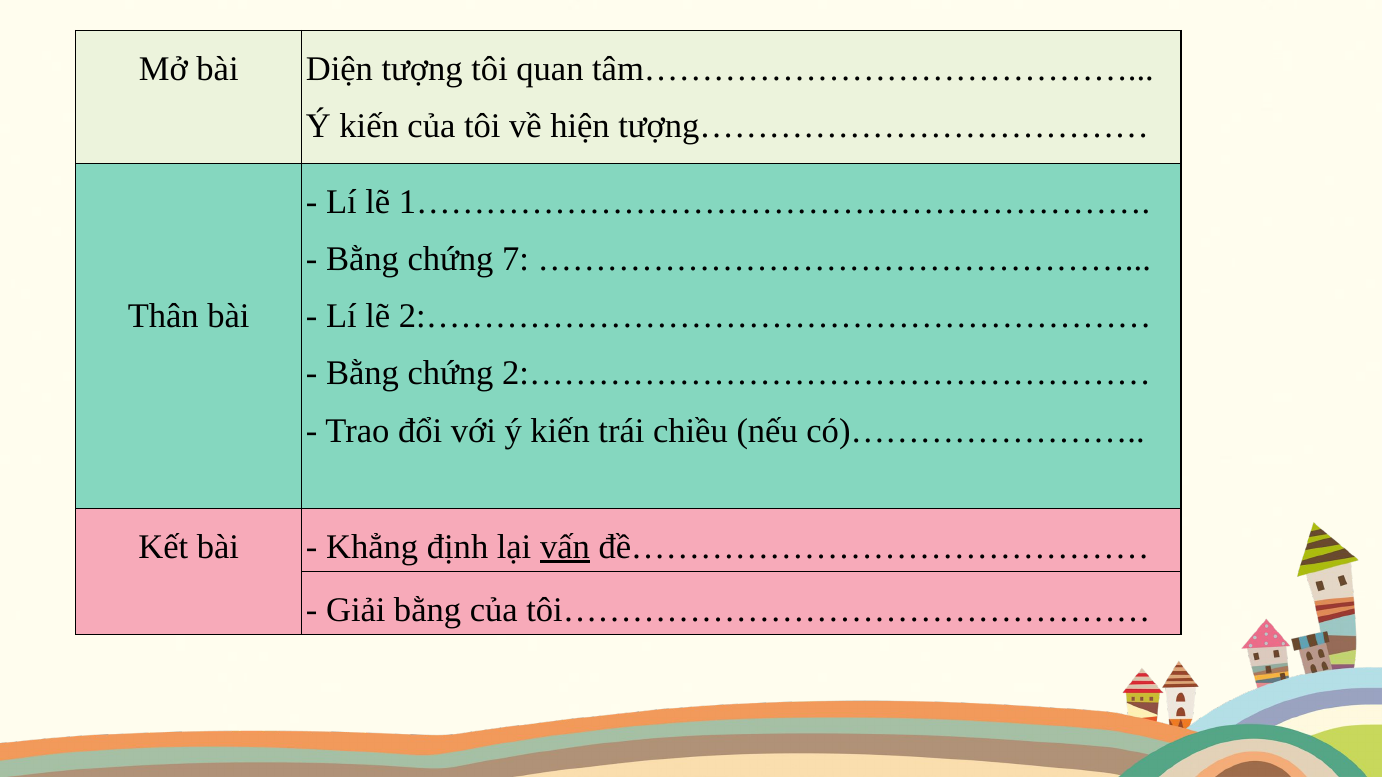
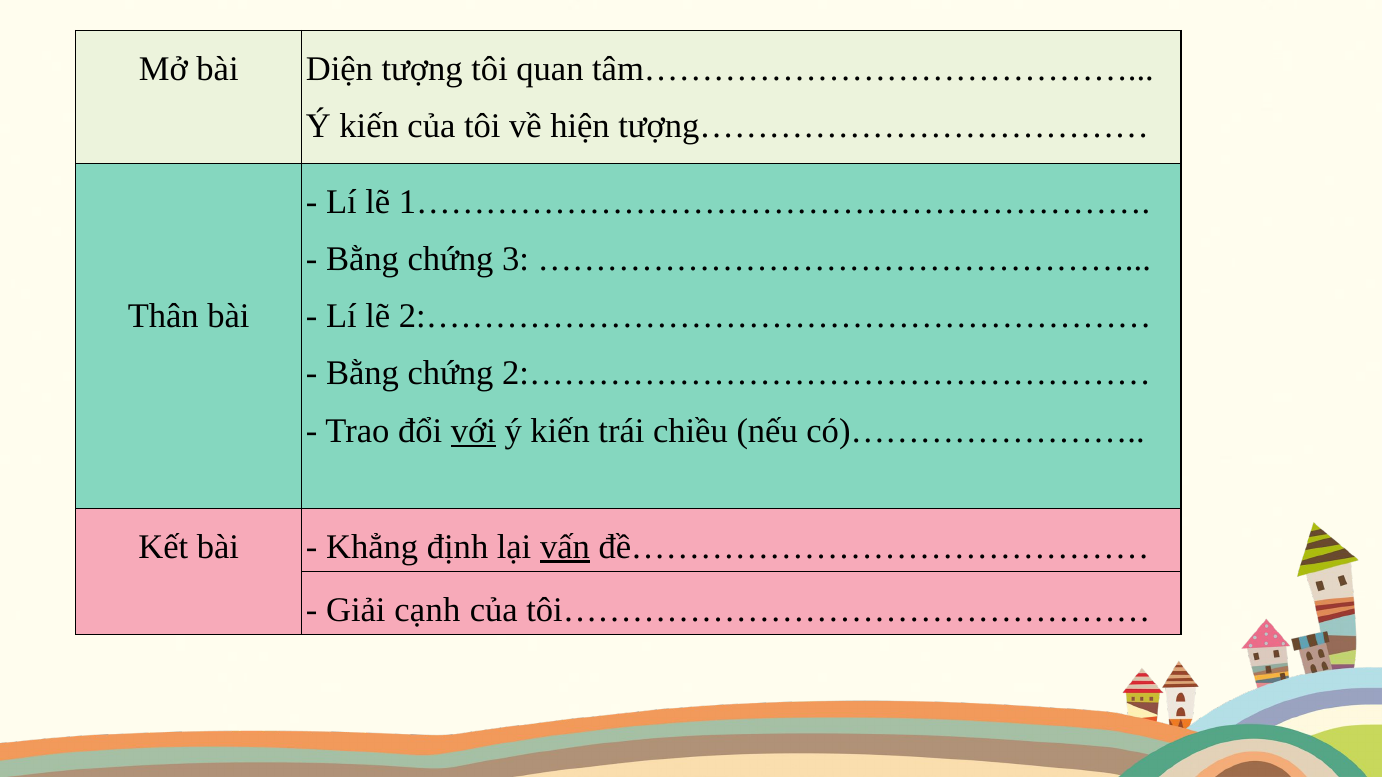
7: 7 -> 3 (516, 259)
với underline: none -> present (473, 431)
Giải bằng: bằng -> cạnh (427, 610)
